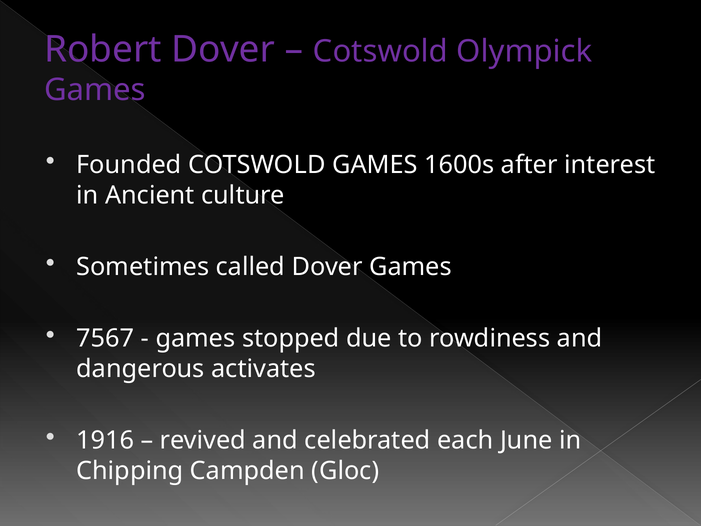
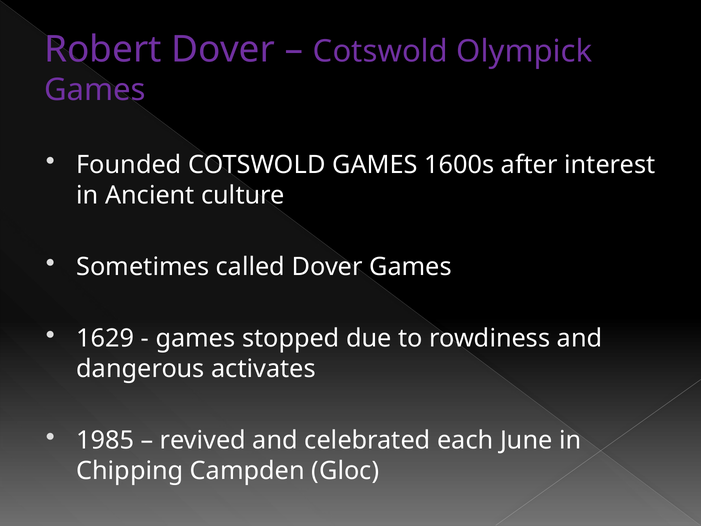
7567: 7567 -> 1629 (105, 338)
1916: 1916 -> 1985 (105, 440)
